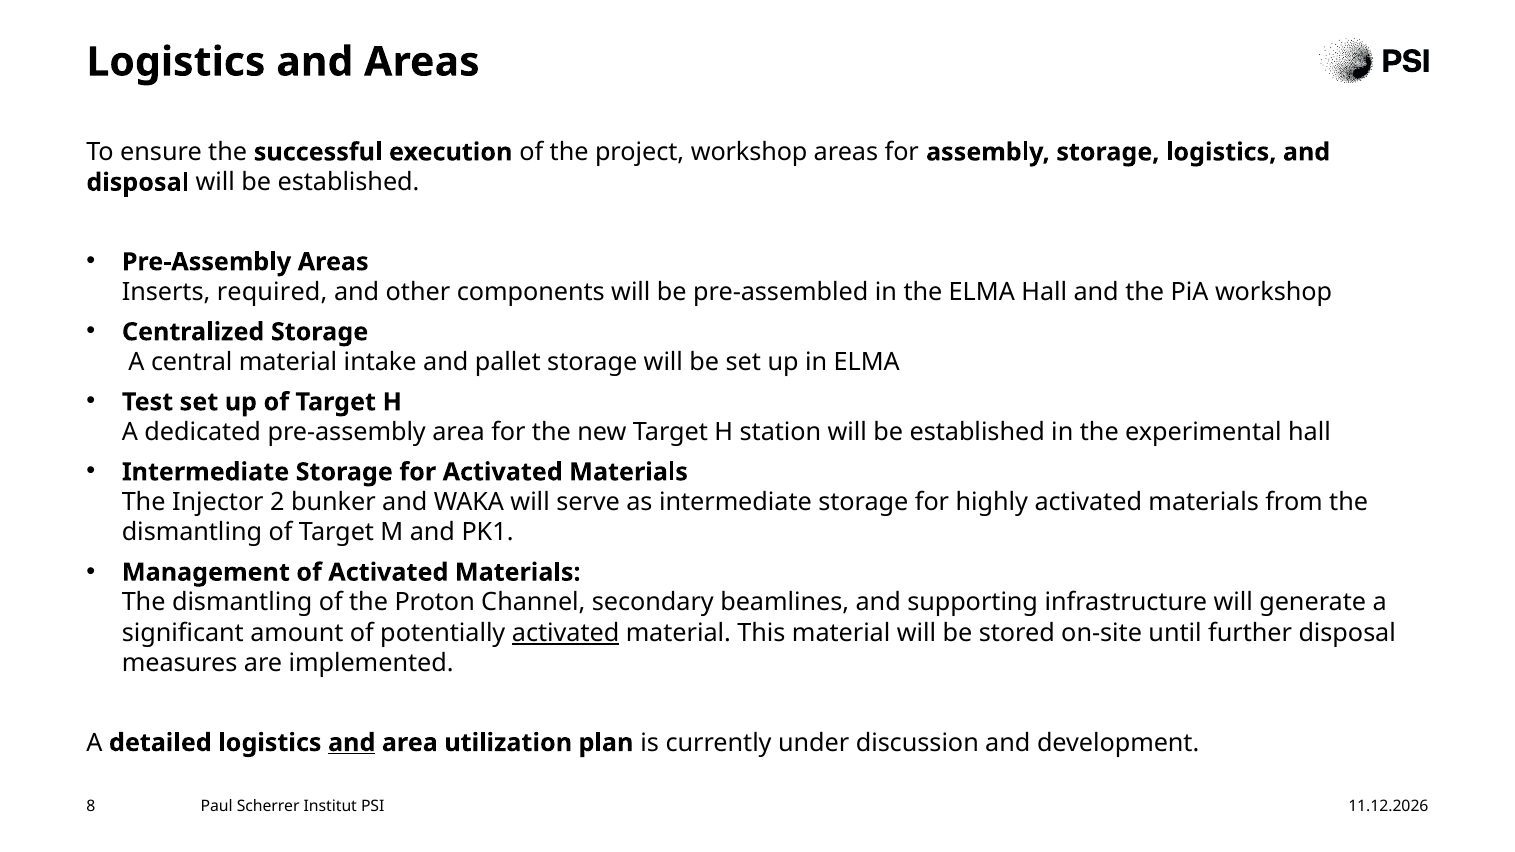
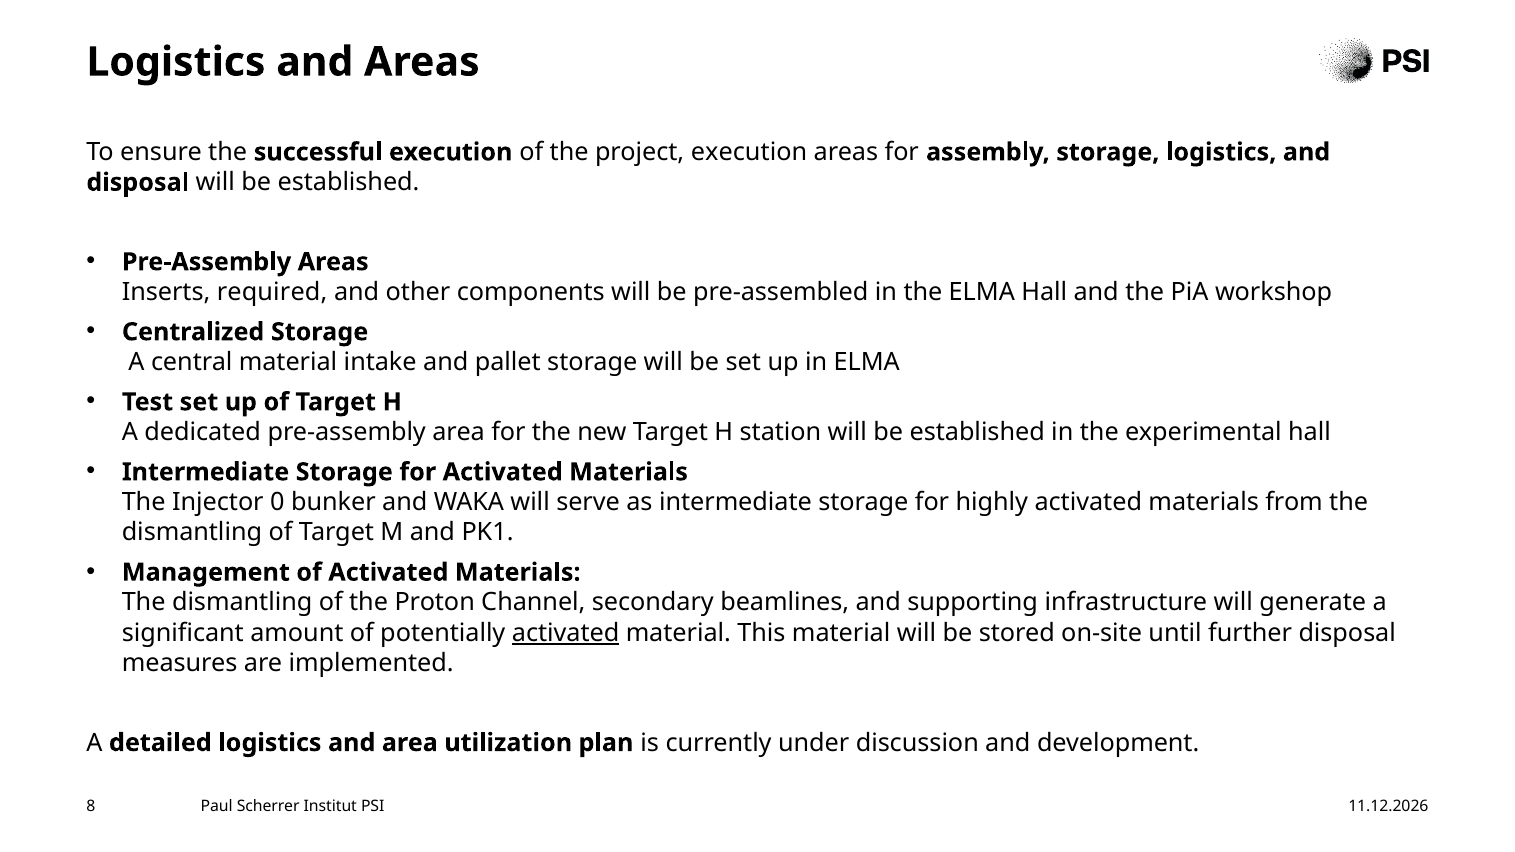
project workshop: workshop -> execution (749, 152)
2: 2 -> 0 (277, 502)
and underline: present -> none (352, 743)
